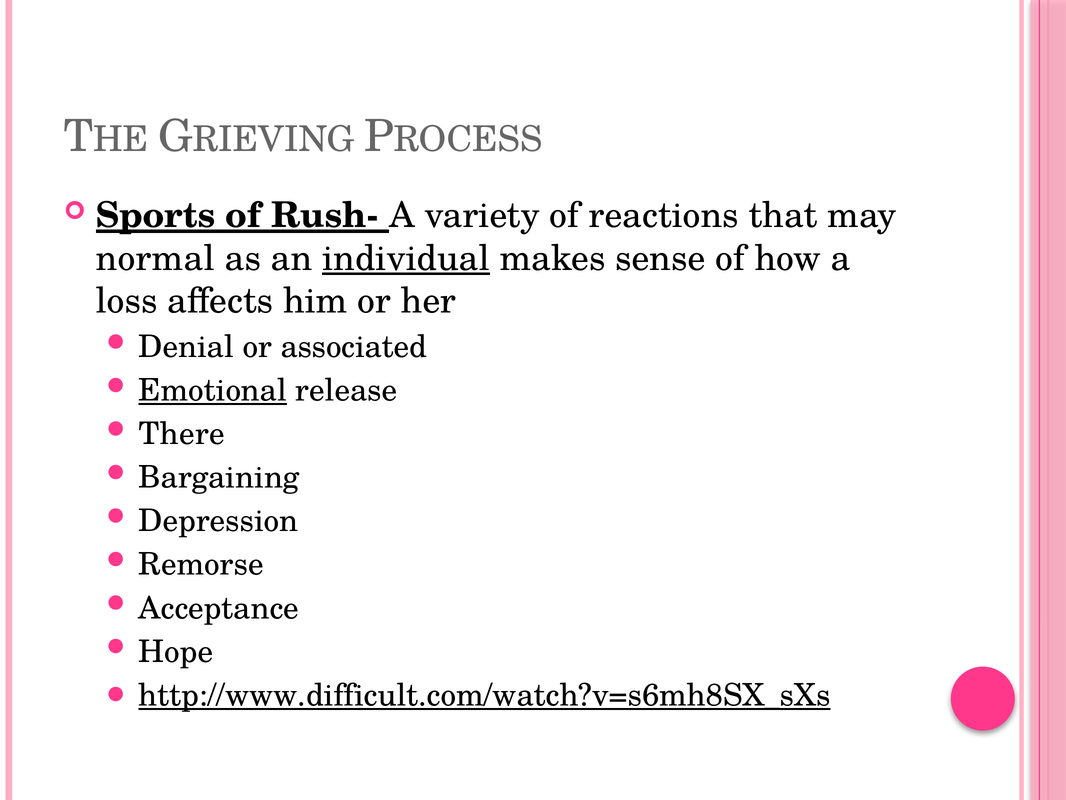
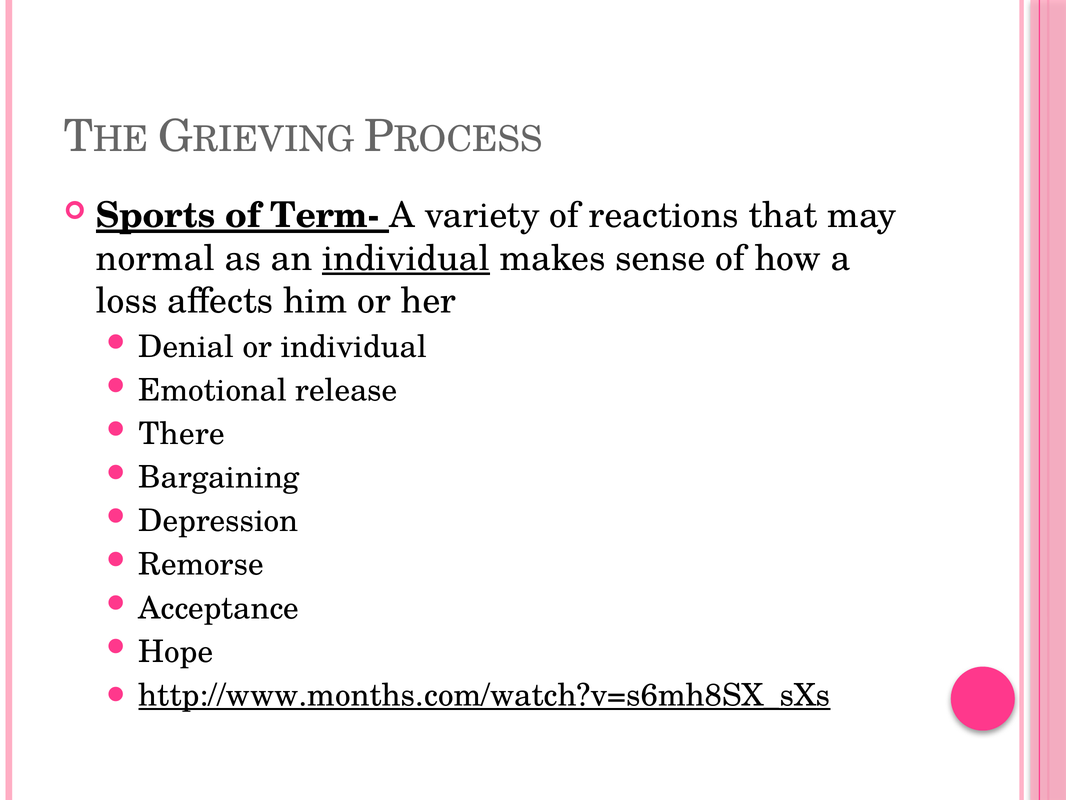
Rush-: Rush- -> Term- (325, 216)
or associated: associated -> individual (354, 347)
Emotional underline: present -> none (213, 390)
http://www.difficult.com/watch?v=s6mh8SX_sXs: http://www.difficult.com/watch?v=s6mh8SX_sXs -> http://www.months.com/watch?v=s6mh8SX_sXs (484, 695)
